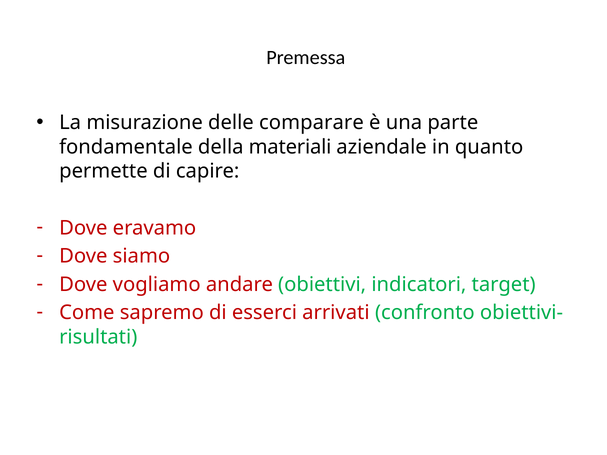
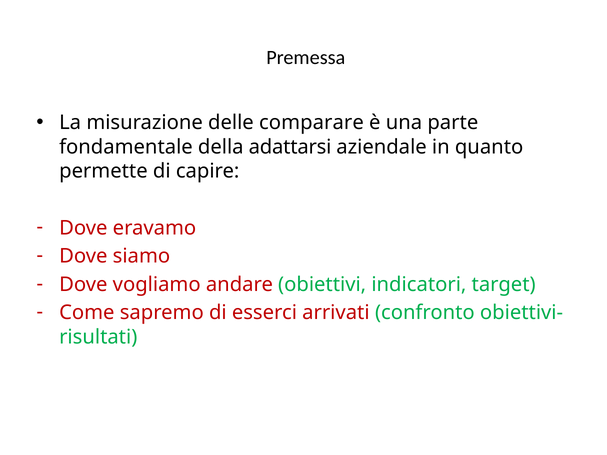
materiali: materiali -> adattarsi (290, 147)
